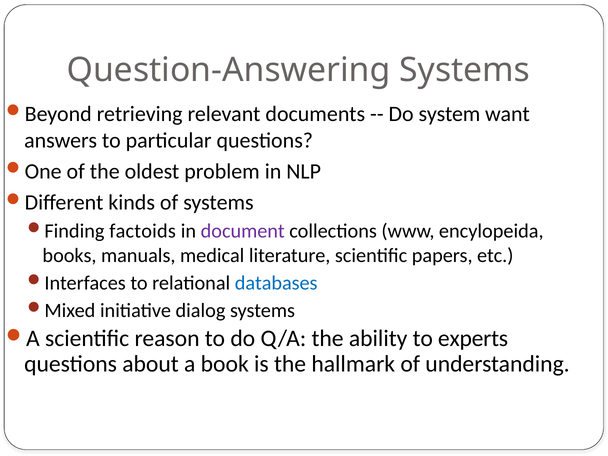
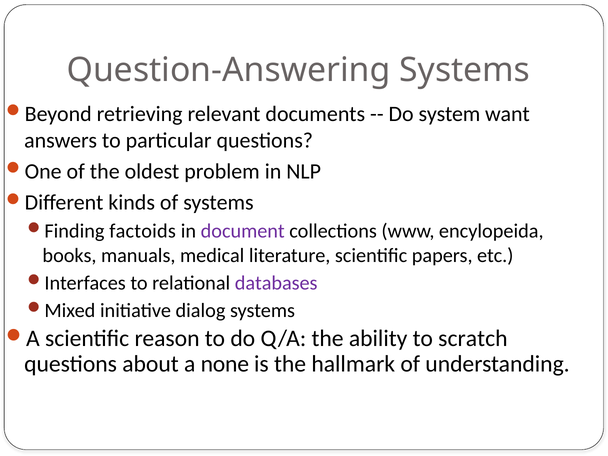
databases colour: blue -> purple (276, 283)
experts: experts -> scratch (473, 339)
book: book -> none (225, 364)
